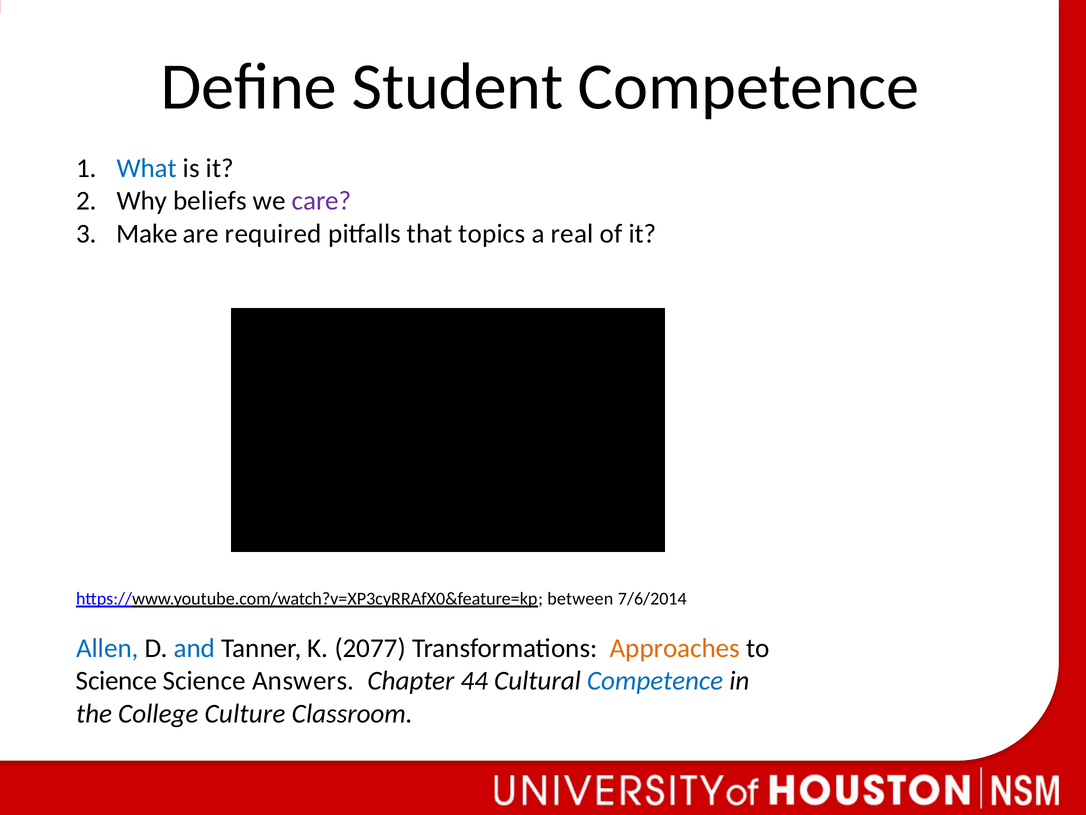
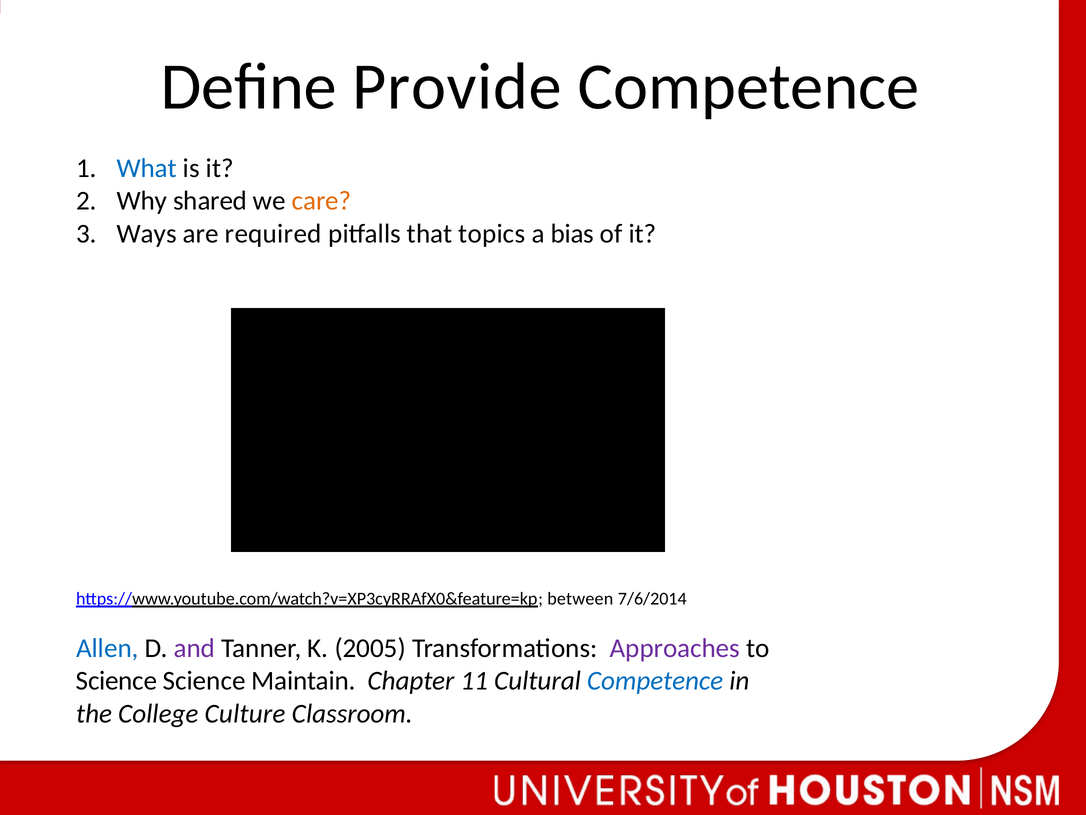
Student: Student -> Provide (457, 87)
beliefs: beliefs -> shared (210, 201)
care colour: purple -> orange (322, 201)
Make: Make -> Ways (147, 233)
real: real -> bias (572, 233)
and colour: blue -> purple (194, 648)
2077: 2077 -> 2005 (370, 648)
Approaches colour: orange -> purple (675, 648)
Answers: Answers -> Maintain (303, 681)
44: 44 -> 11 (474, 681)
